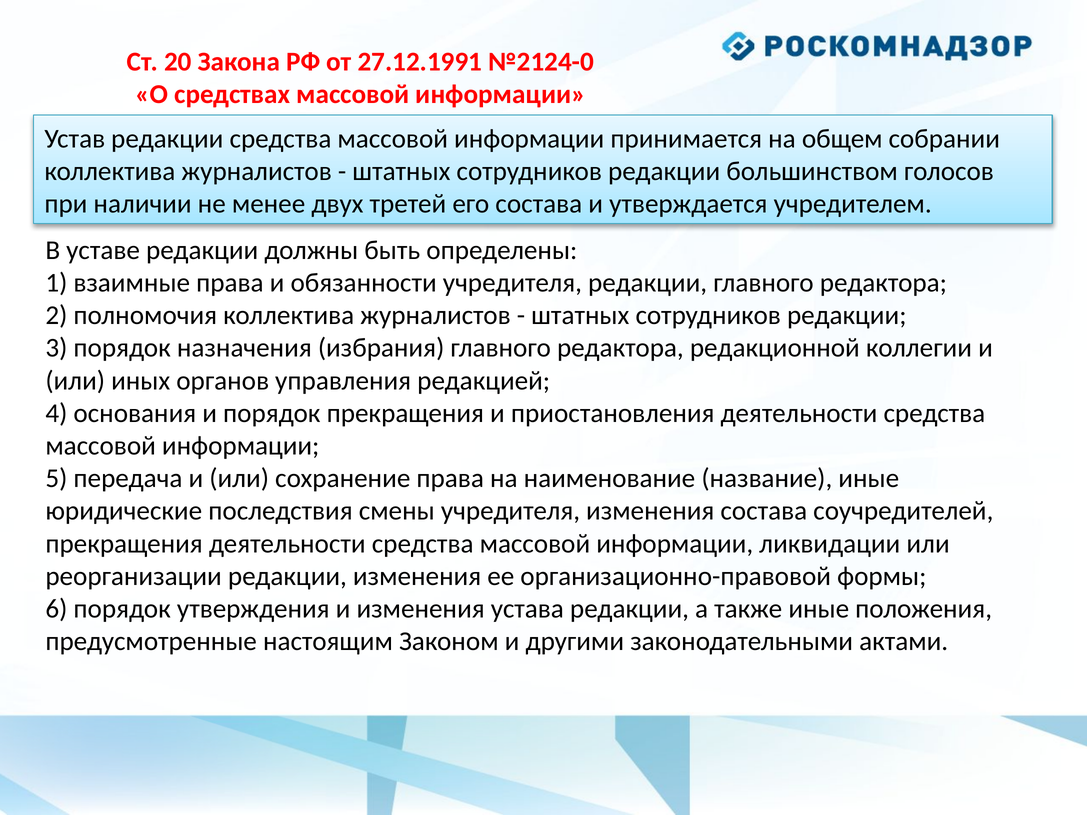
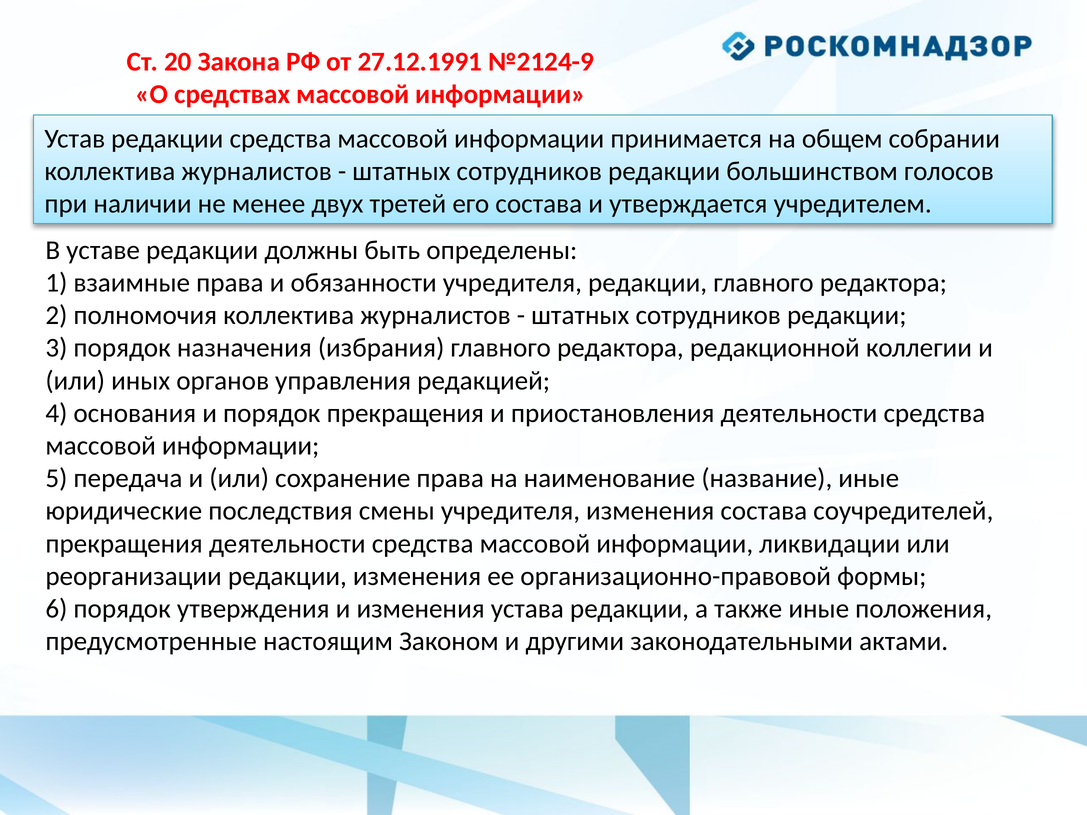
№2124-0: №2124-0 -> №2124-9 (541, 62)
